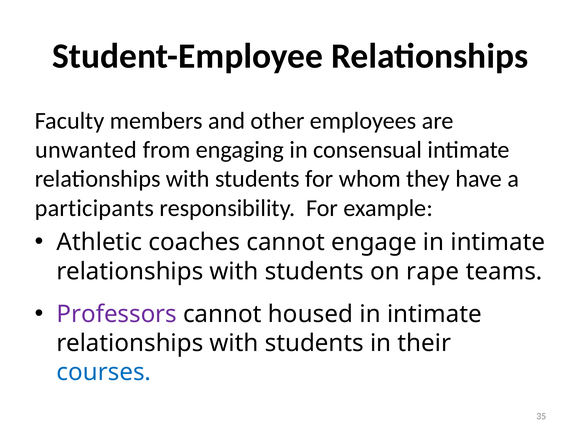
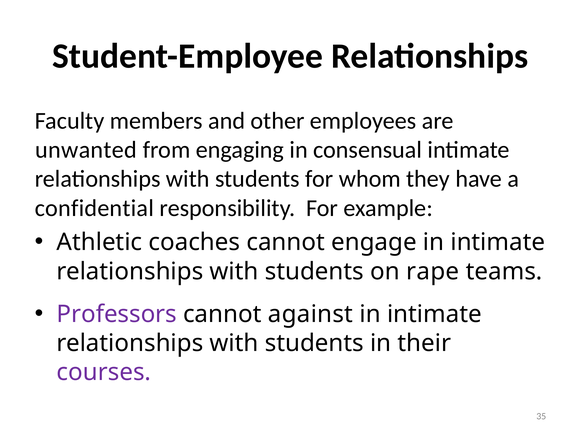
participants: participants -> confidential (94, 208)
housed: housed -> against (310, 314)
courses colour: blue -> purple (104, 372)
